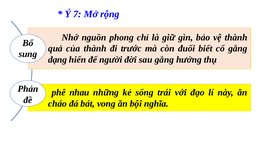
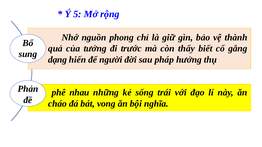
7: 7 -> 5 (77, 14)
của thành: thành -> tưởng (95, 49)
đuổi: đuổi -> thấy (186, 49)
sau gắng: gắng -> pháp (164, 60)
